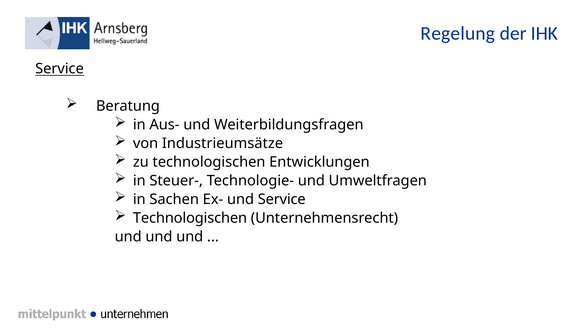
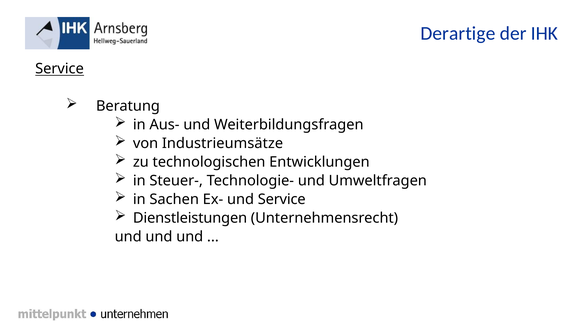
Regelung: Regelung -> Derartige (458, 34)
Technologischen: Technologischen -> Dienstleistungen (190, 218)
